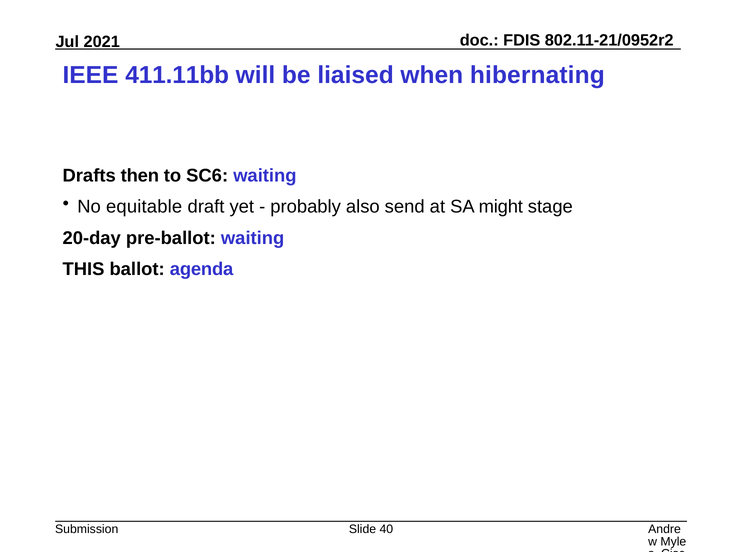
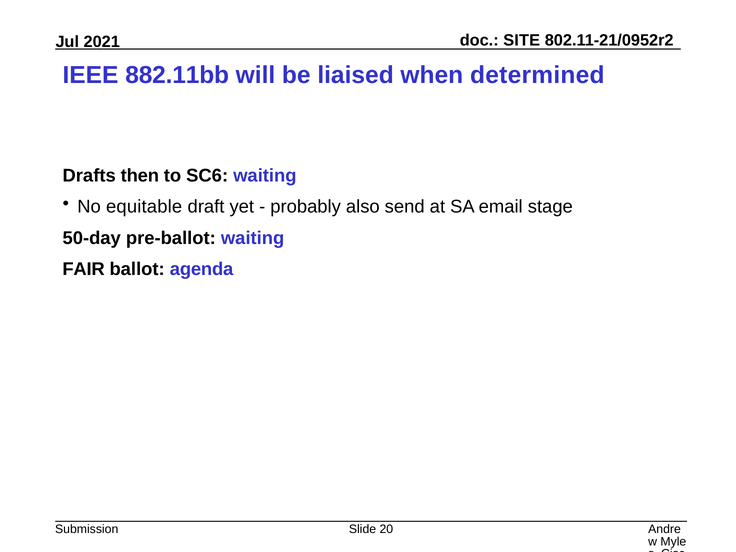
FDIS: FDIS -> SITE (522, 40)
411.11bb: 411.11bb -> 882.11bb (177, 75)
hibernating: hibernating -> determined (537, 75)
might: might -> email (501, 207)
20-day: 20-day -> 50-day (92, 238)
THIS: THIS -> FAIR (84, 269)
40: 40 -> 20 (386, 529)
